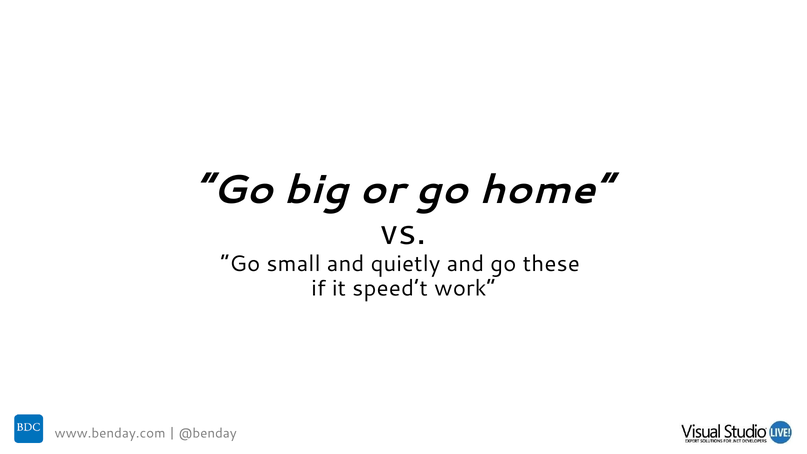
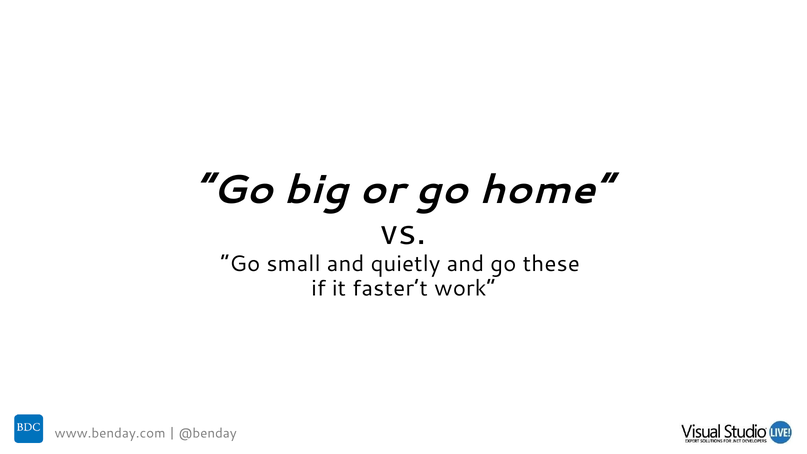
speed’t: speed’t -> faster’t (390, 288)
